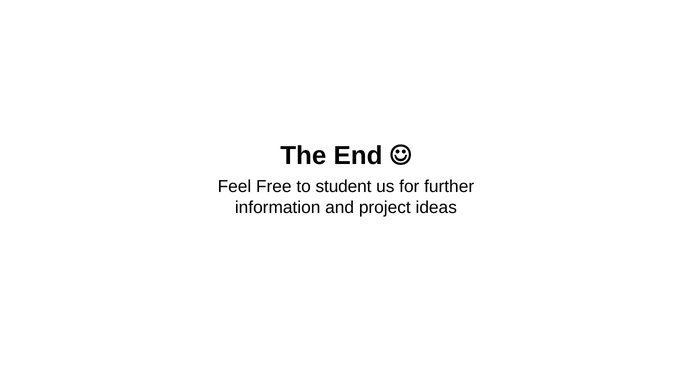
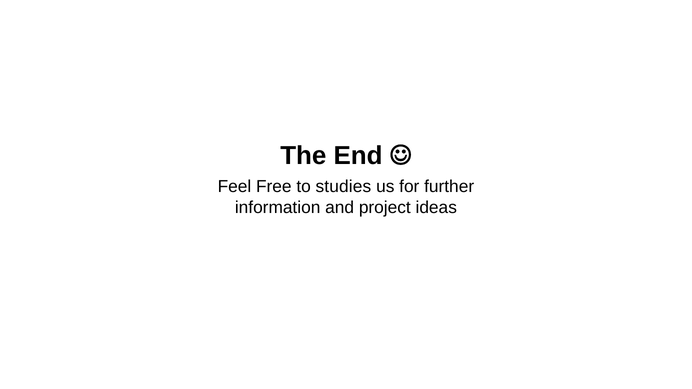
student: student -> studies (343, 187)
